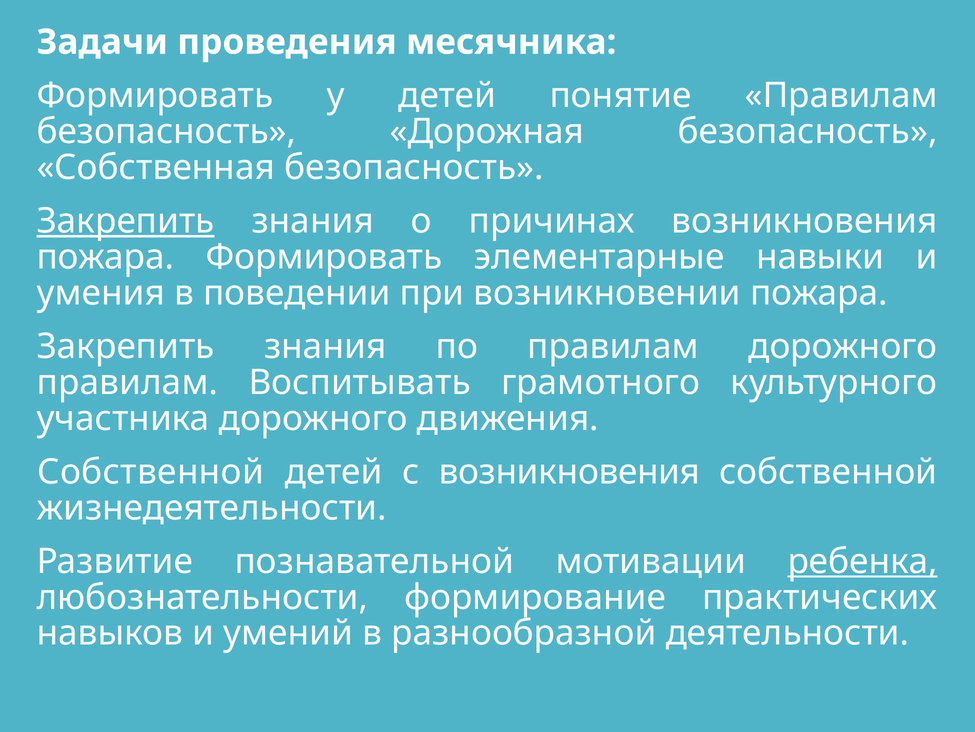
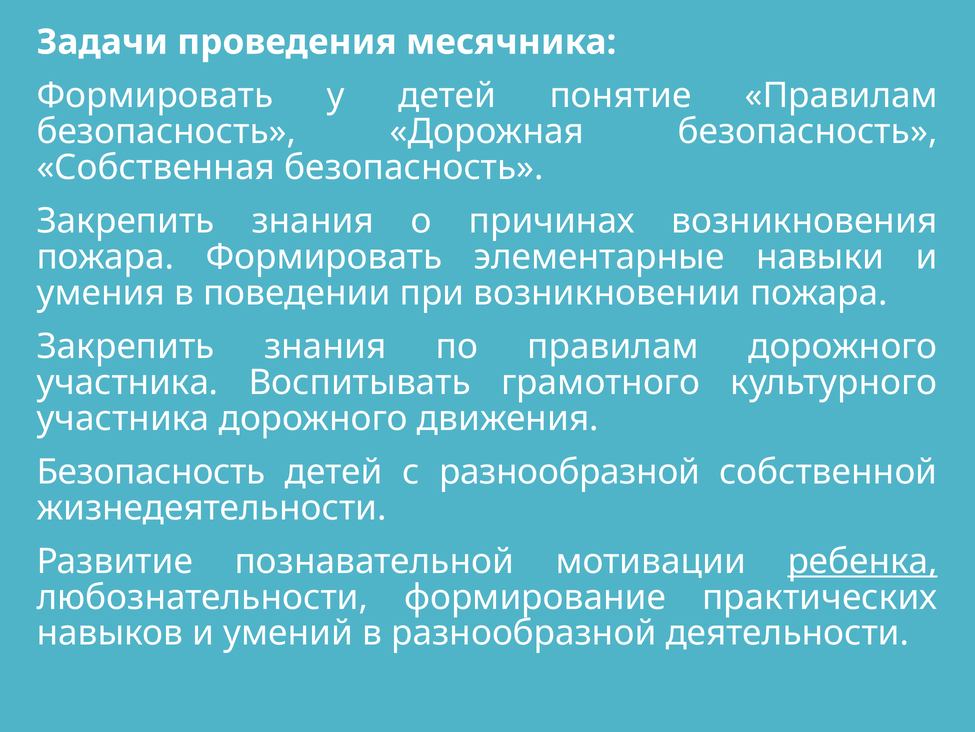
Закрепить underline: present -> none (126, 221)
правилам: правилам -> участника (127, 382)
Собственной: Собственной -> Безопасность (151, 471)
с возникновения: возникновения -> разнообразной (570, 471)
